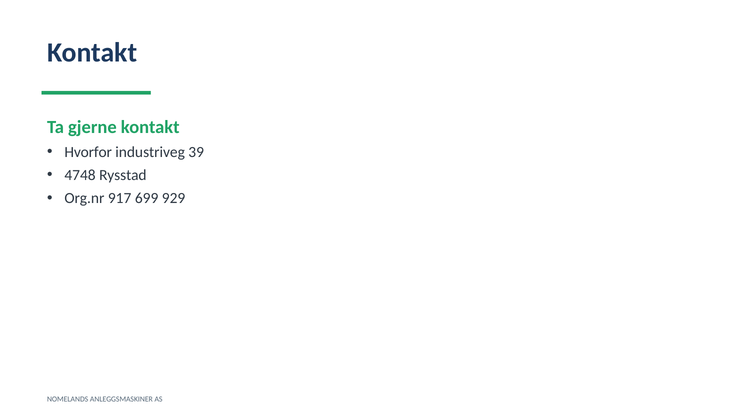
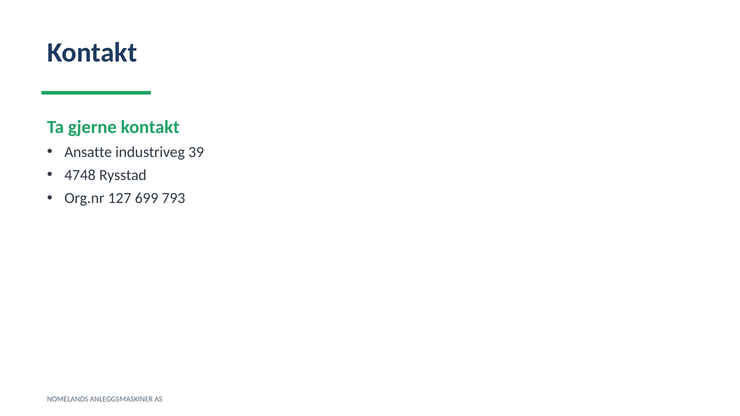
Hvorfor: Hvorfor -> Ansatte (88, 152)
917: 917 -> 127 (120, 198)
929: 929 -> 793 (174, 198)
